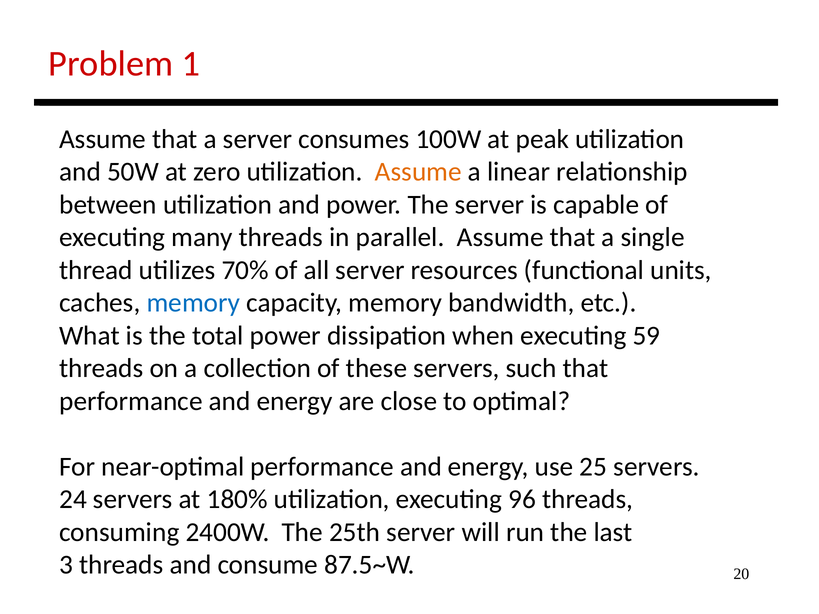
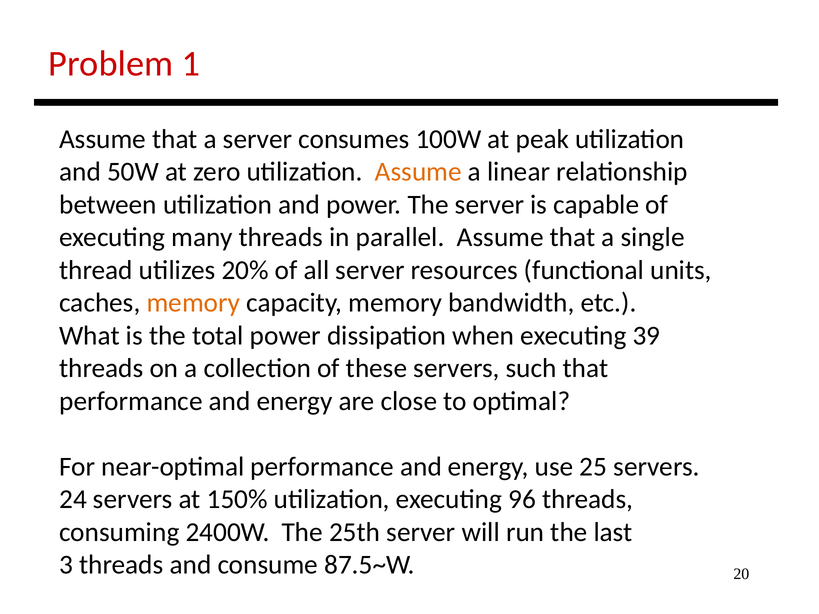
70%: 70% -> 20% (245, 270)
memory colour: blue -> orange (193, 303)
59: 59 -> 39 (646, 336)
180%: 180% -> 150% (237, 499)
